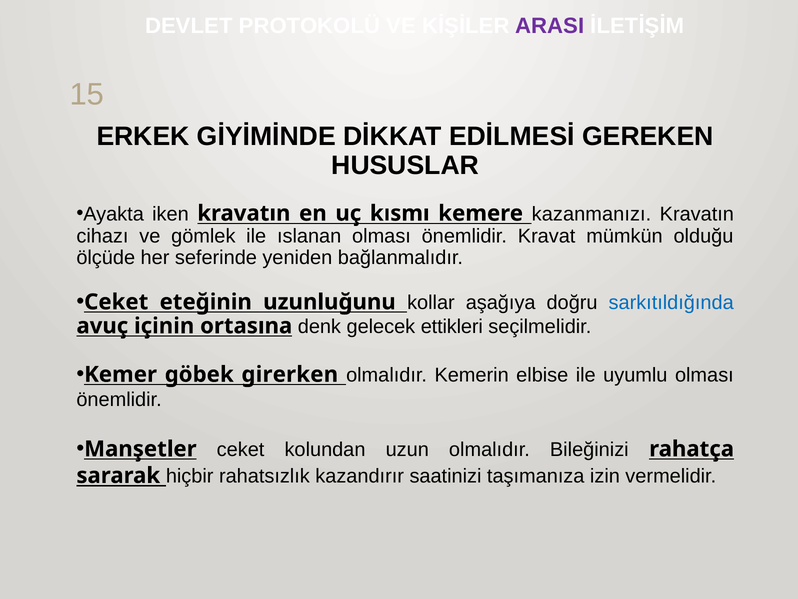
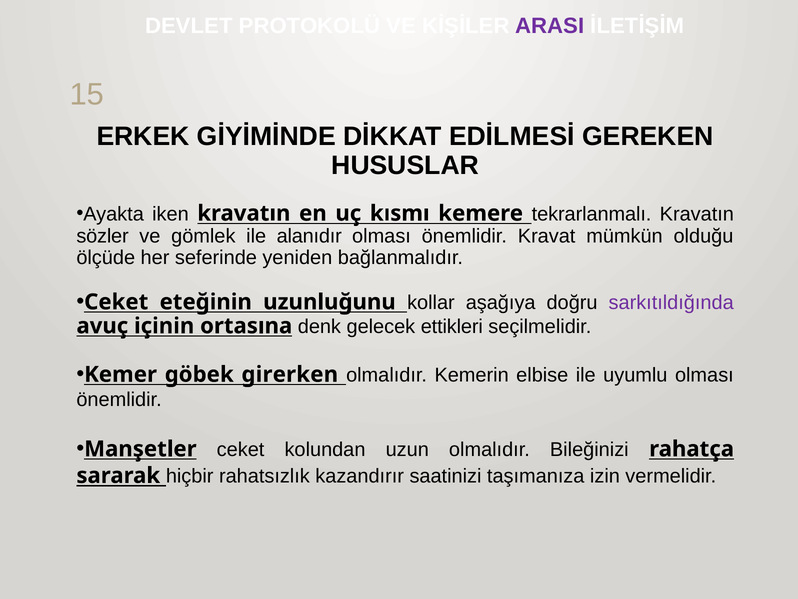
kazanmanızı: kazanmanızı -> tekrarlanmalı (592, 214)
cihazı: cihazı -> sözler (103, 236)
ıslanan: ıslanan -> alanıdır (309, 236)
sarkıtıldığında colour: blue -> purple (671, 302)
